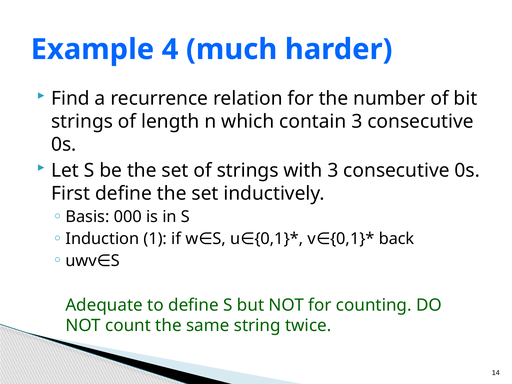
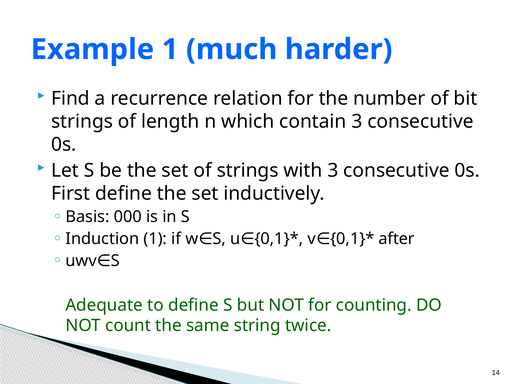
Example 4: 4 -> 1 (170, 49)
back: back -> after (397, 239)
